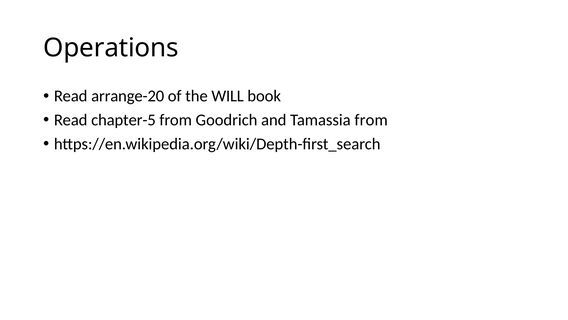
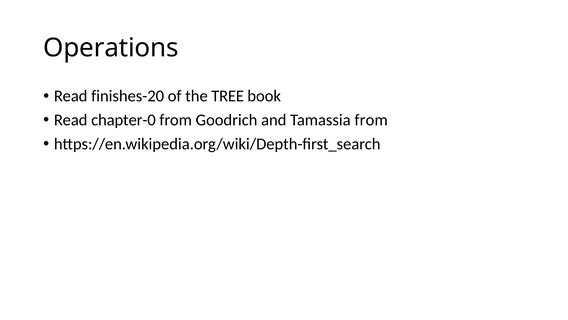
arrange-20: arrange-20 -> finishes-20 (128, 96)
WILL: WILL -> TREE (228, 96)
chapter-5: chapter-5 -> chapter-0 (123, 120)
